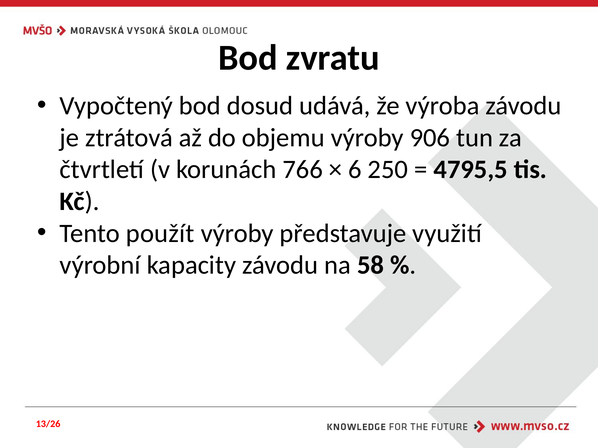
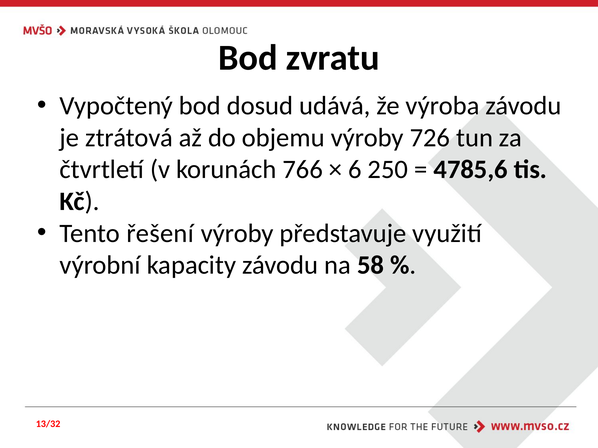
906: 906 -> 726 (430, 138)
4795,5: 4795,5 -> 4785,6 (471, 170)
použít: použít -> řešení (160, 234)
13/26: 13/26 -> 13/32 (48, 424)
